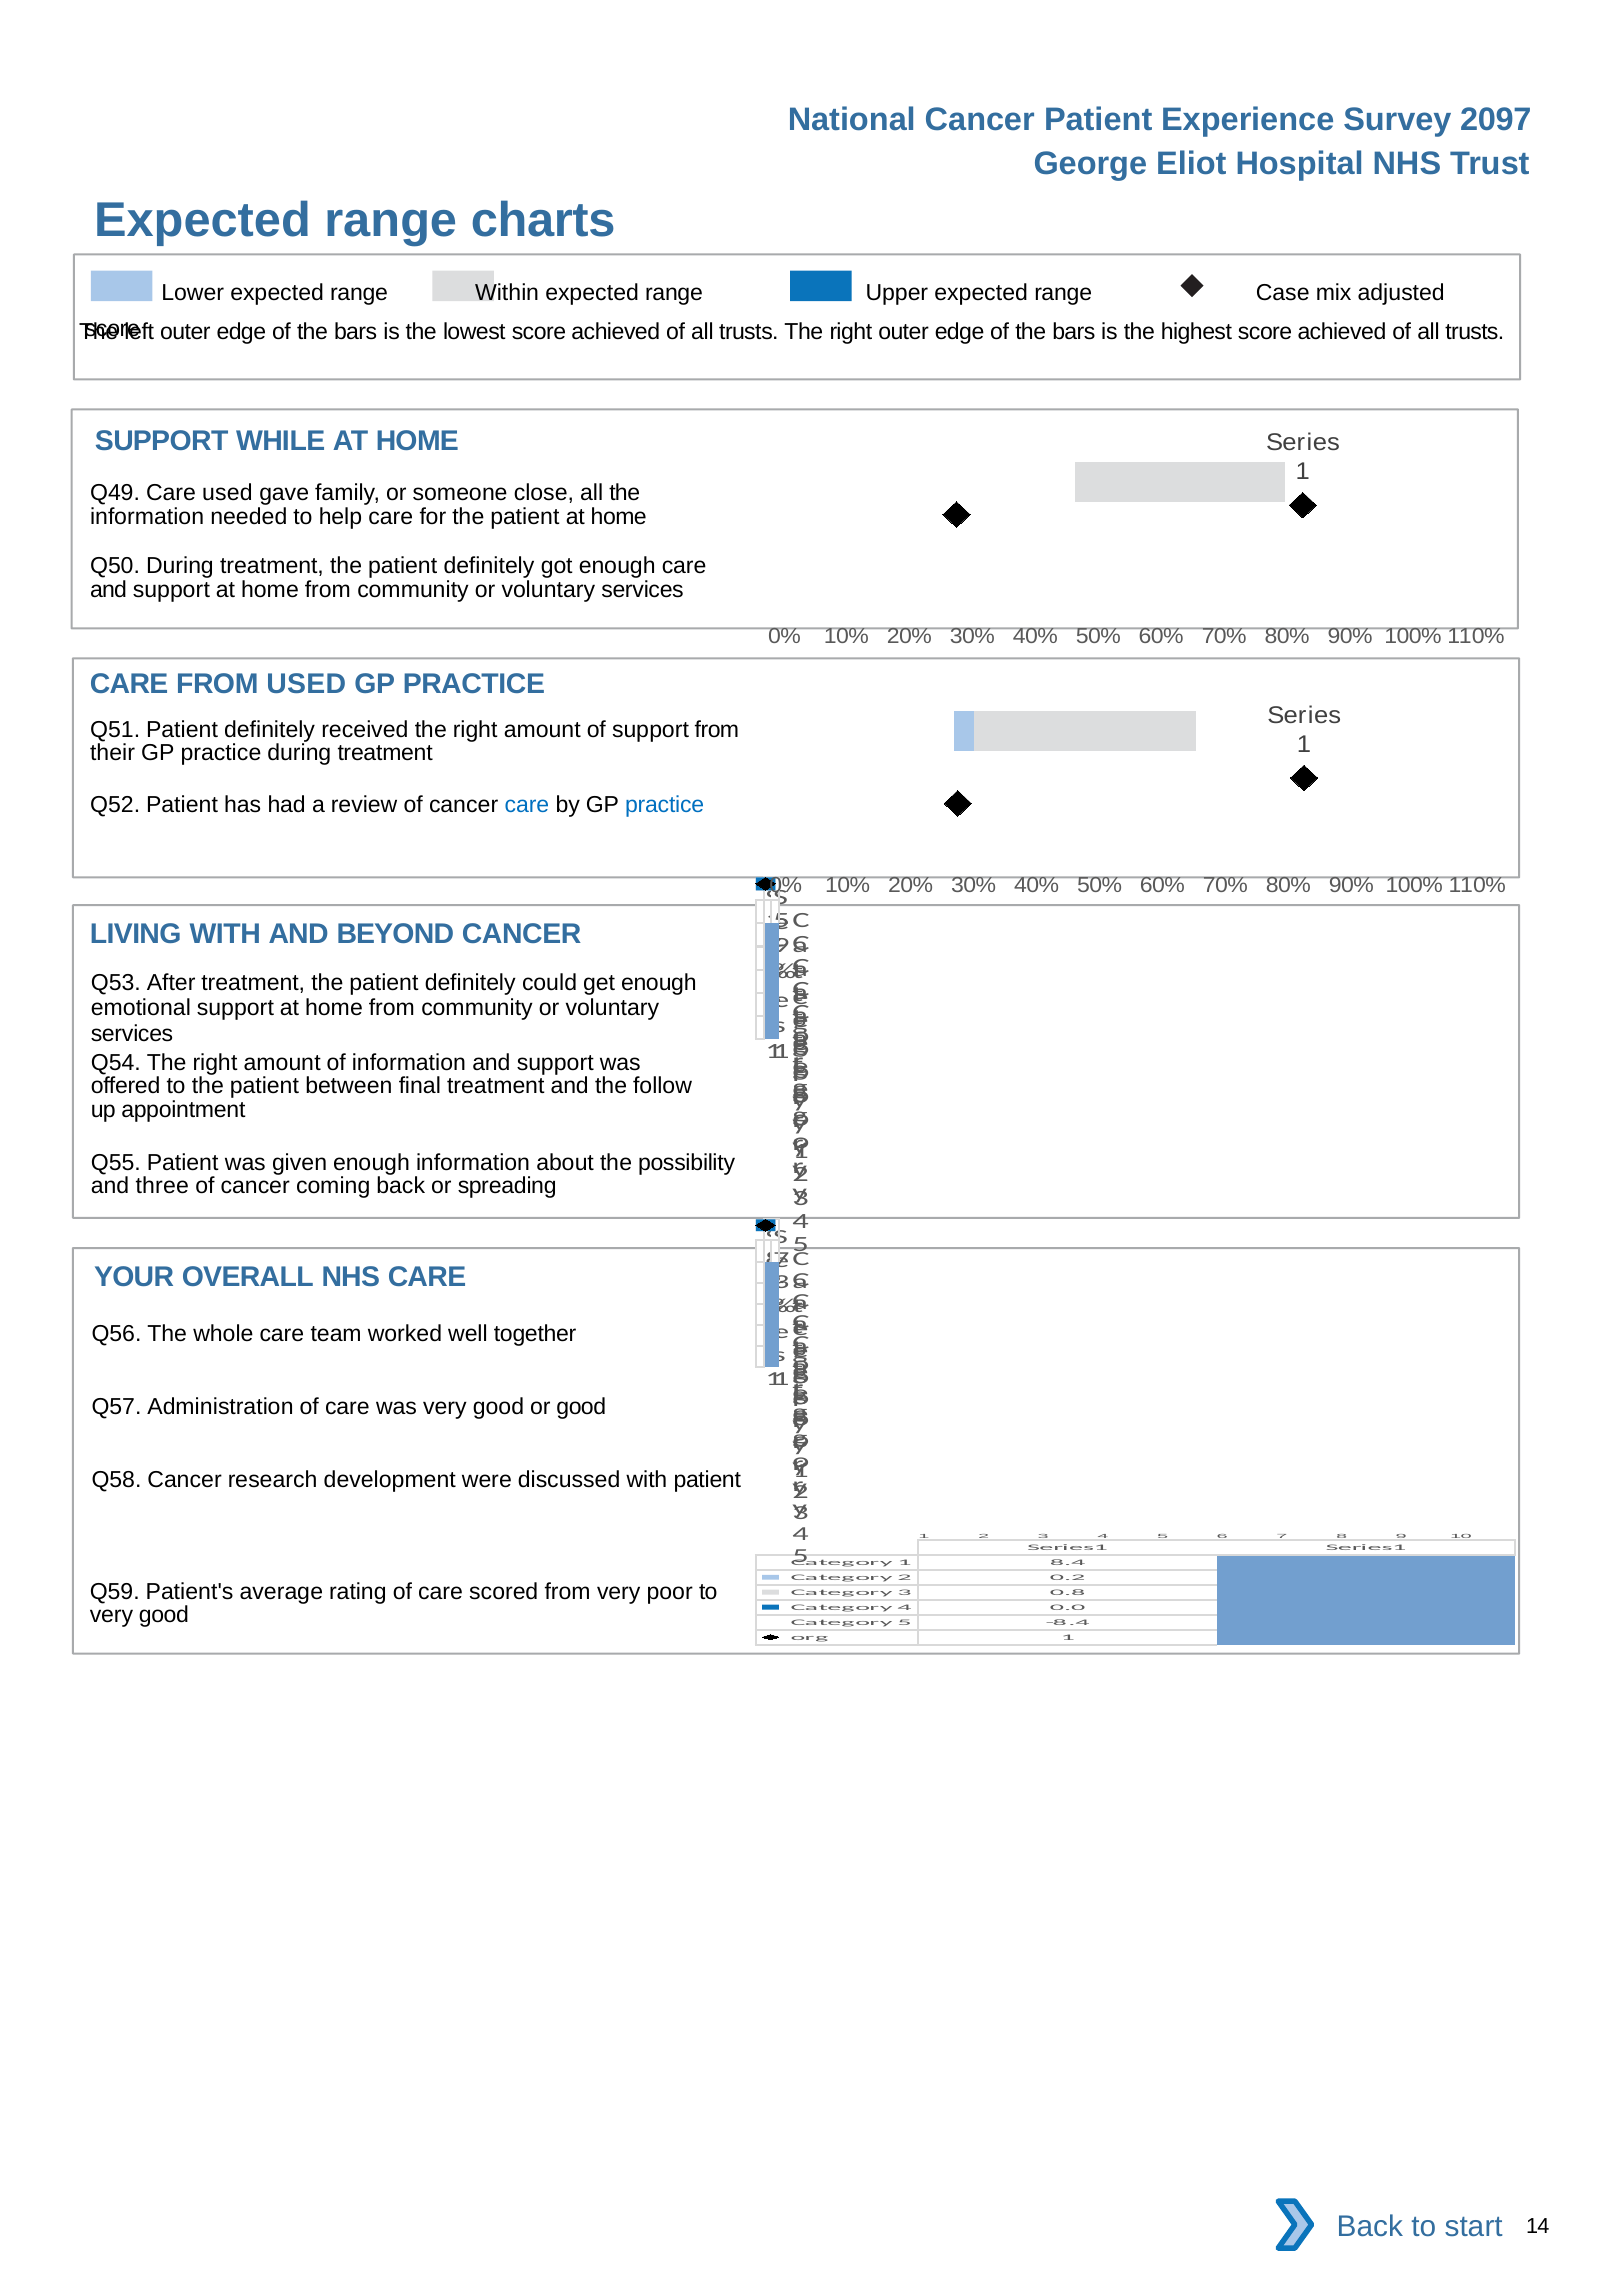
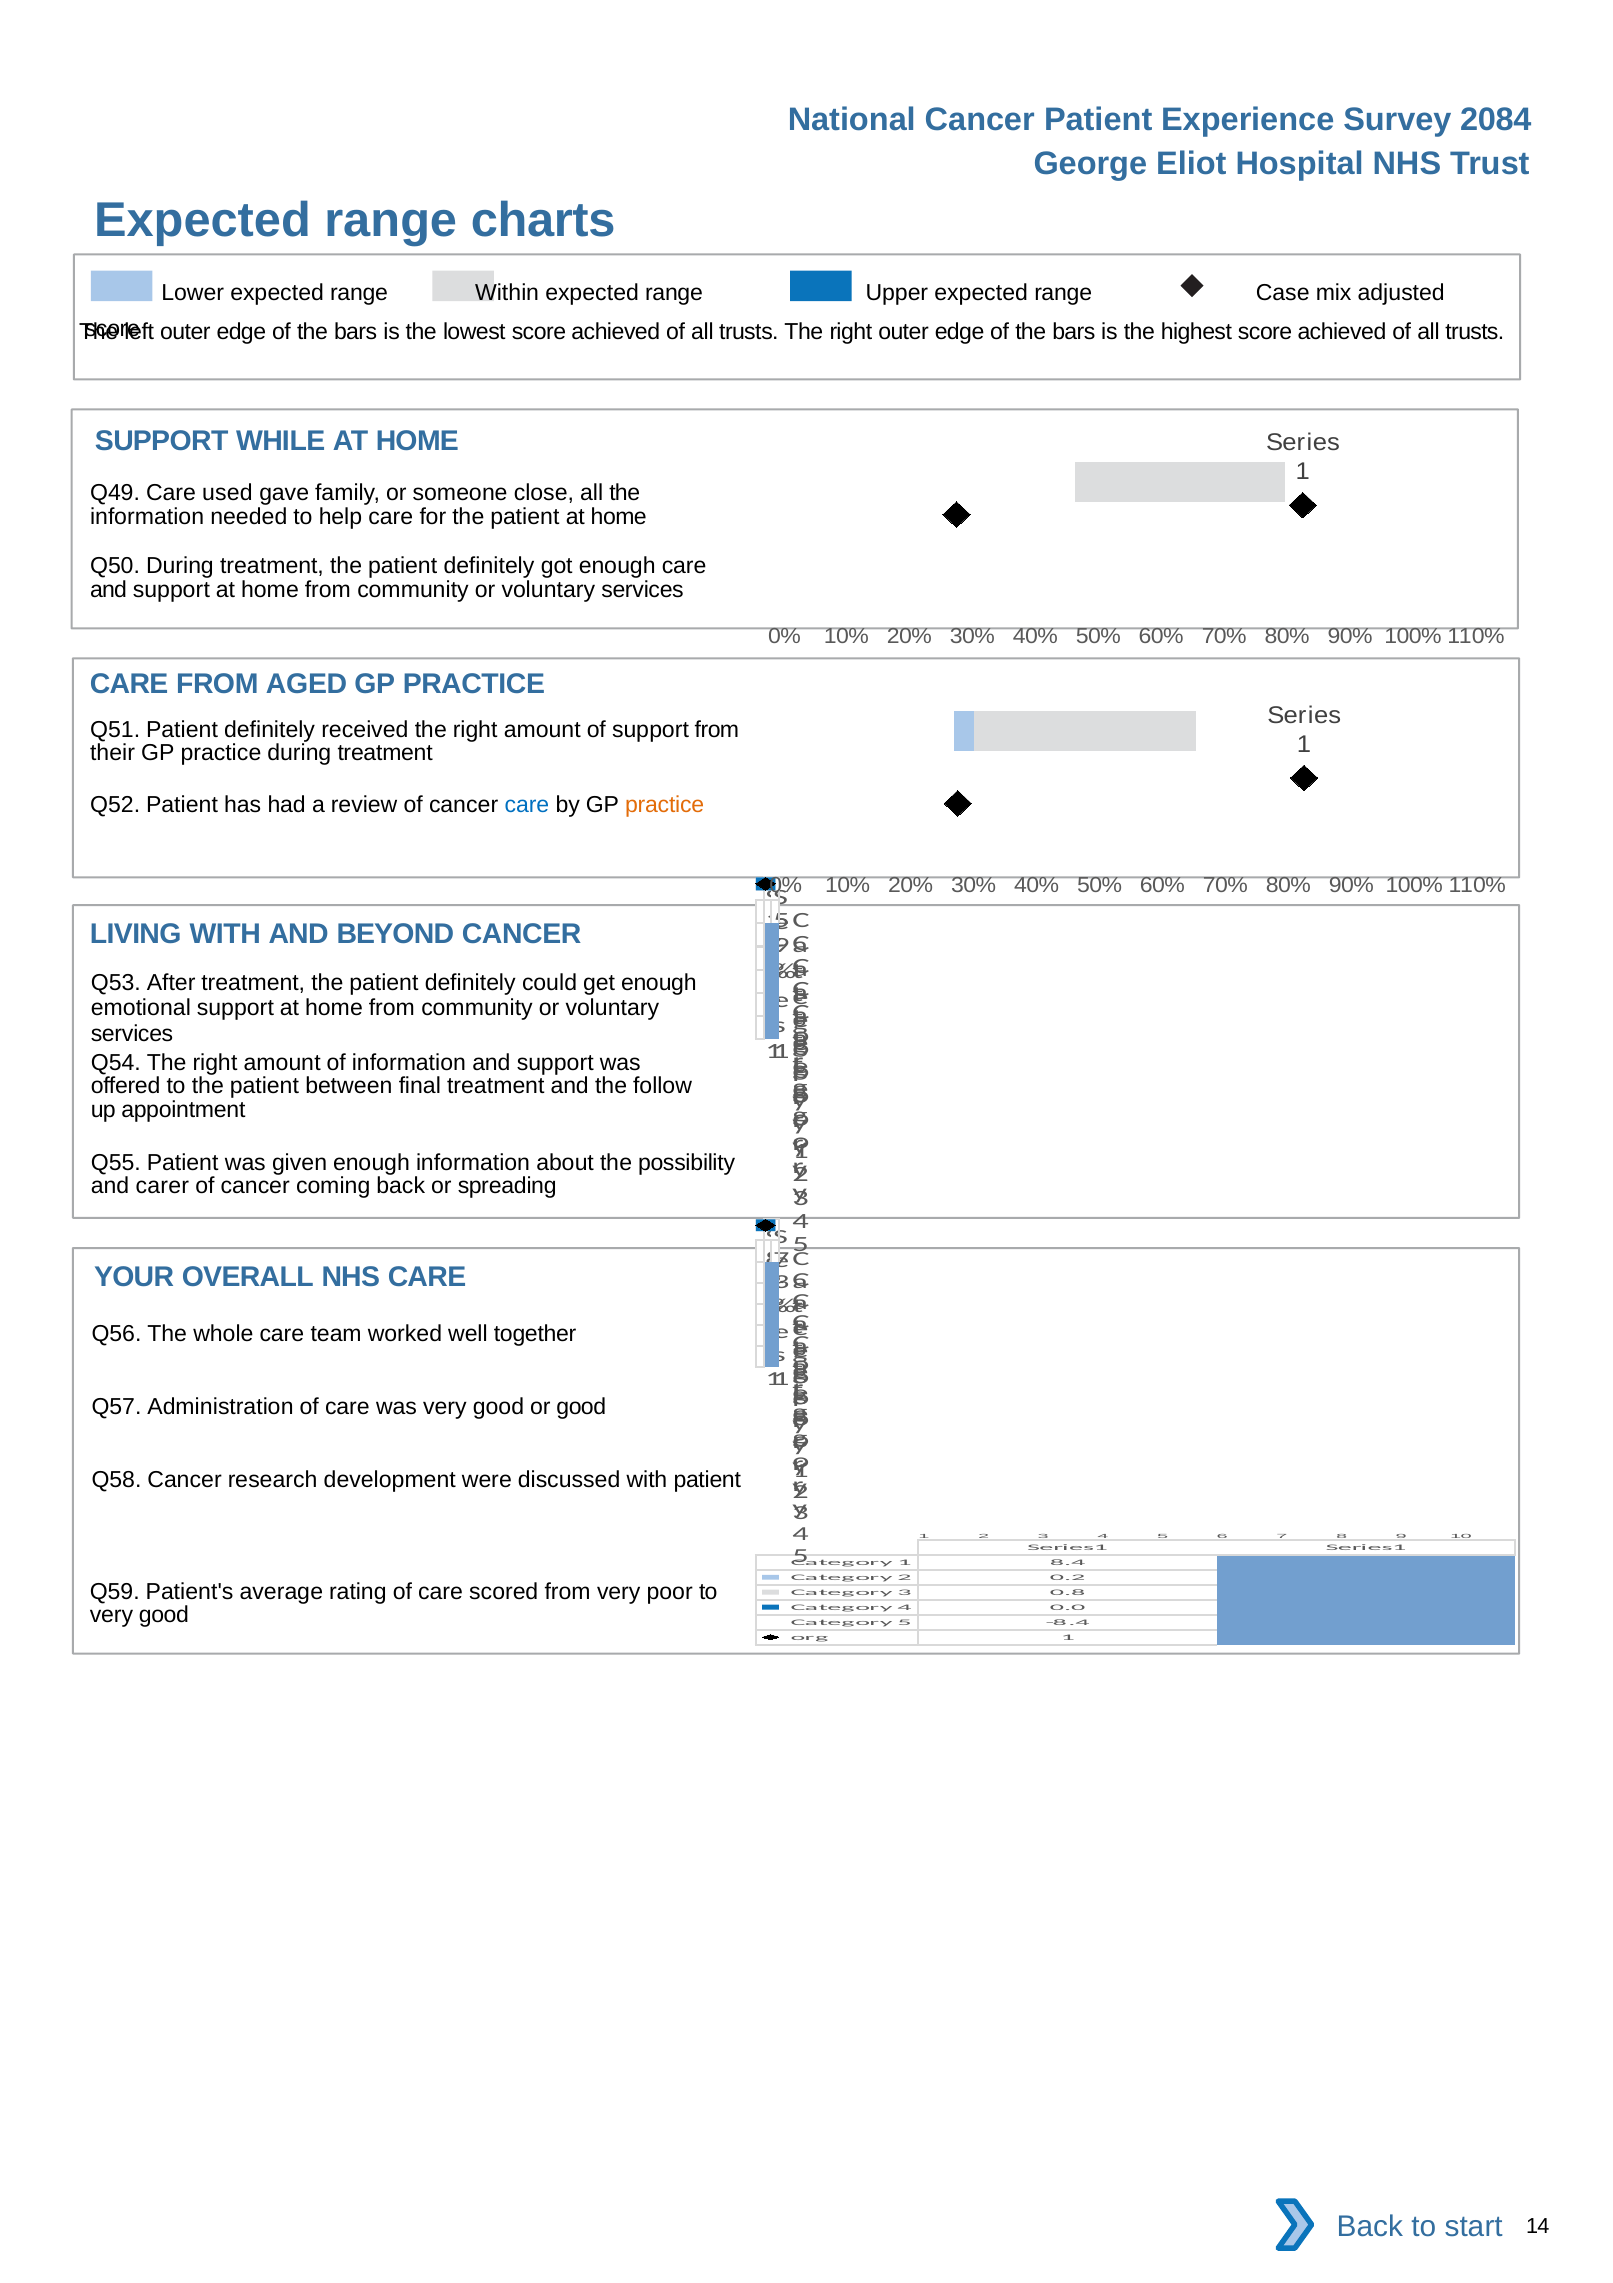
2097: 2097 -> 2084 (1496, 120)
FROM USED: USED -> AGED (307, 684)
practice colour: blue -> orange (665, 805)
three: three -> carer (162, 1186)
